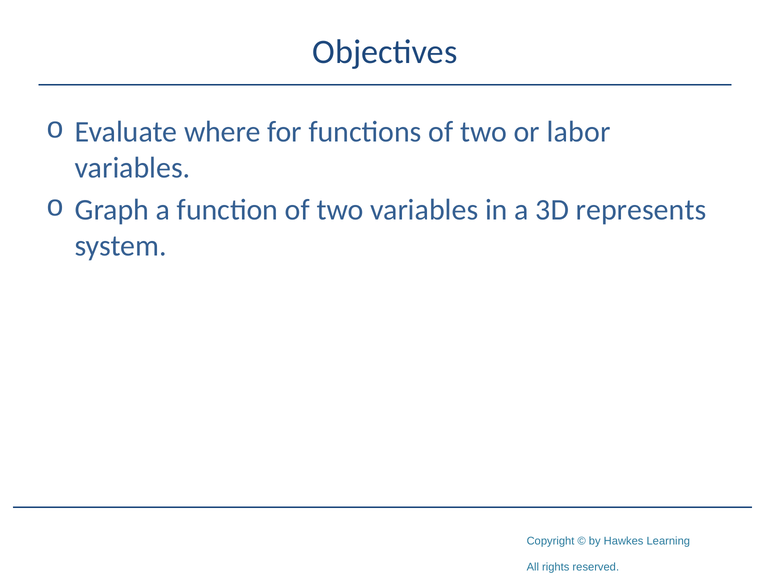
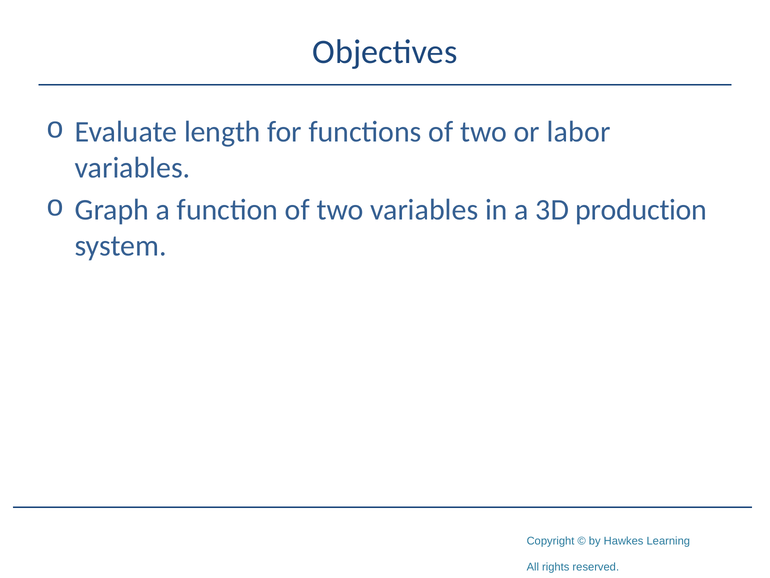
where: where -> length (222, 132)
represents: represents -> production (641, 210)
